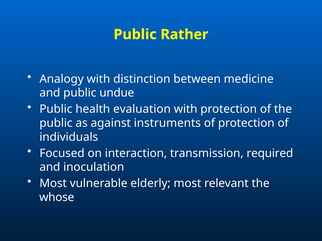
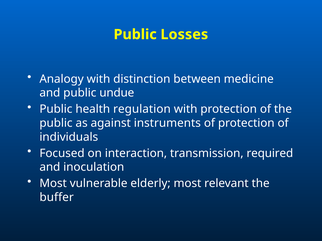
Rather: Rather -> Losses (184, 35)
evaluation: evaluation -> regulation (142, 109)
whose: whose -> buffer (57, 198)
